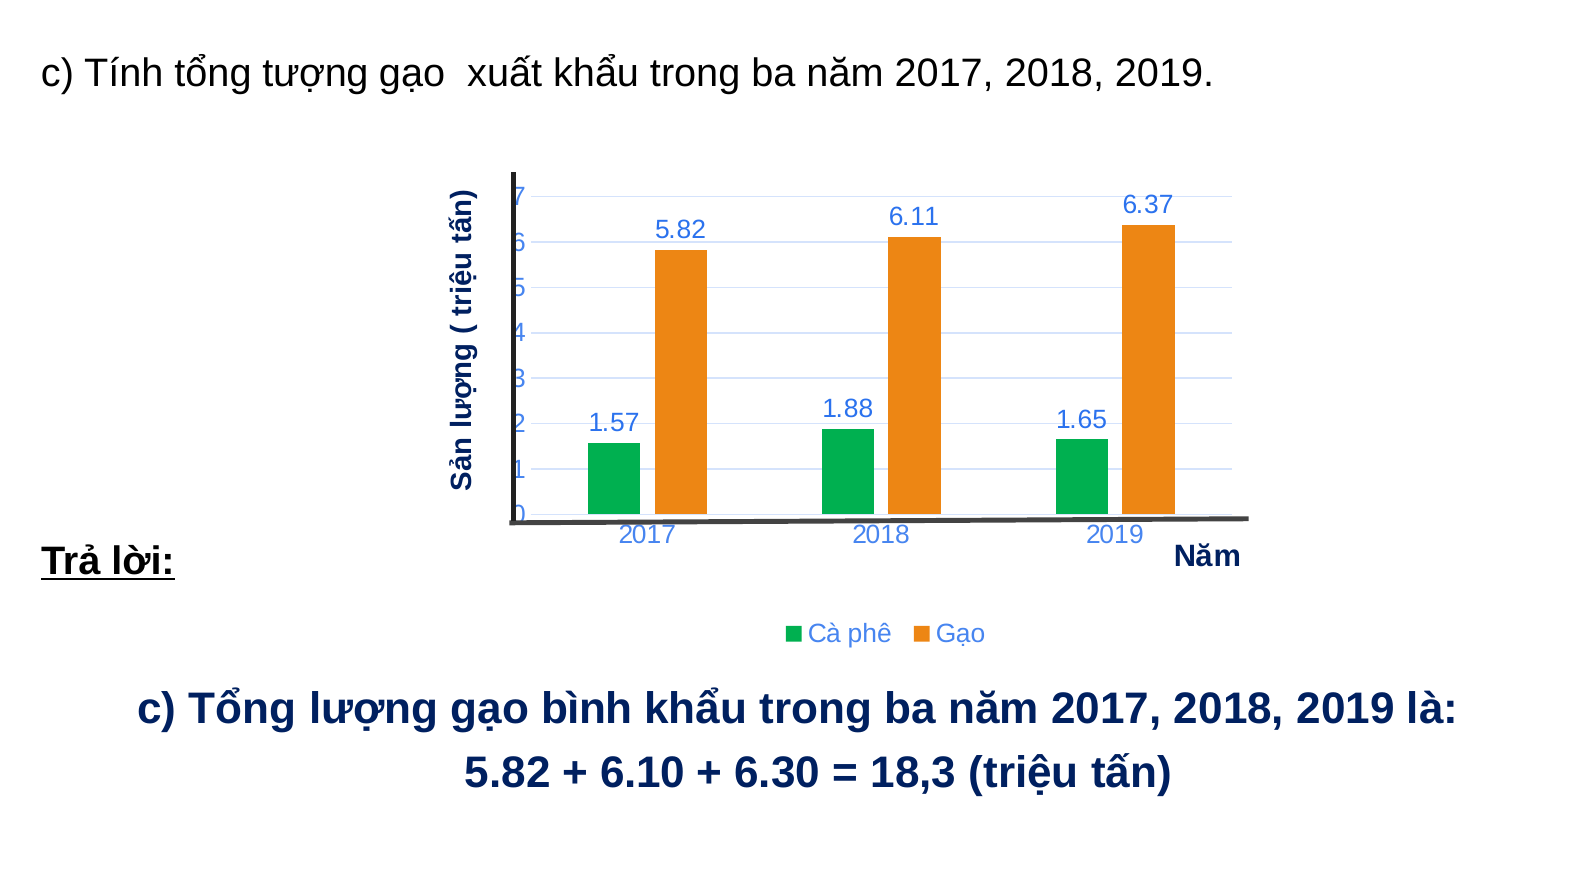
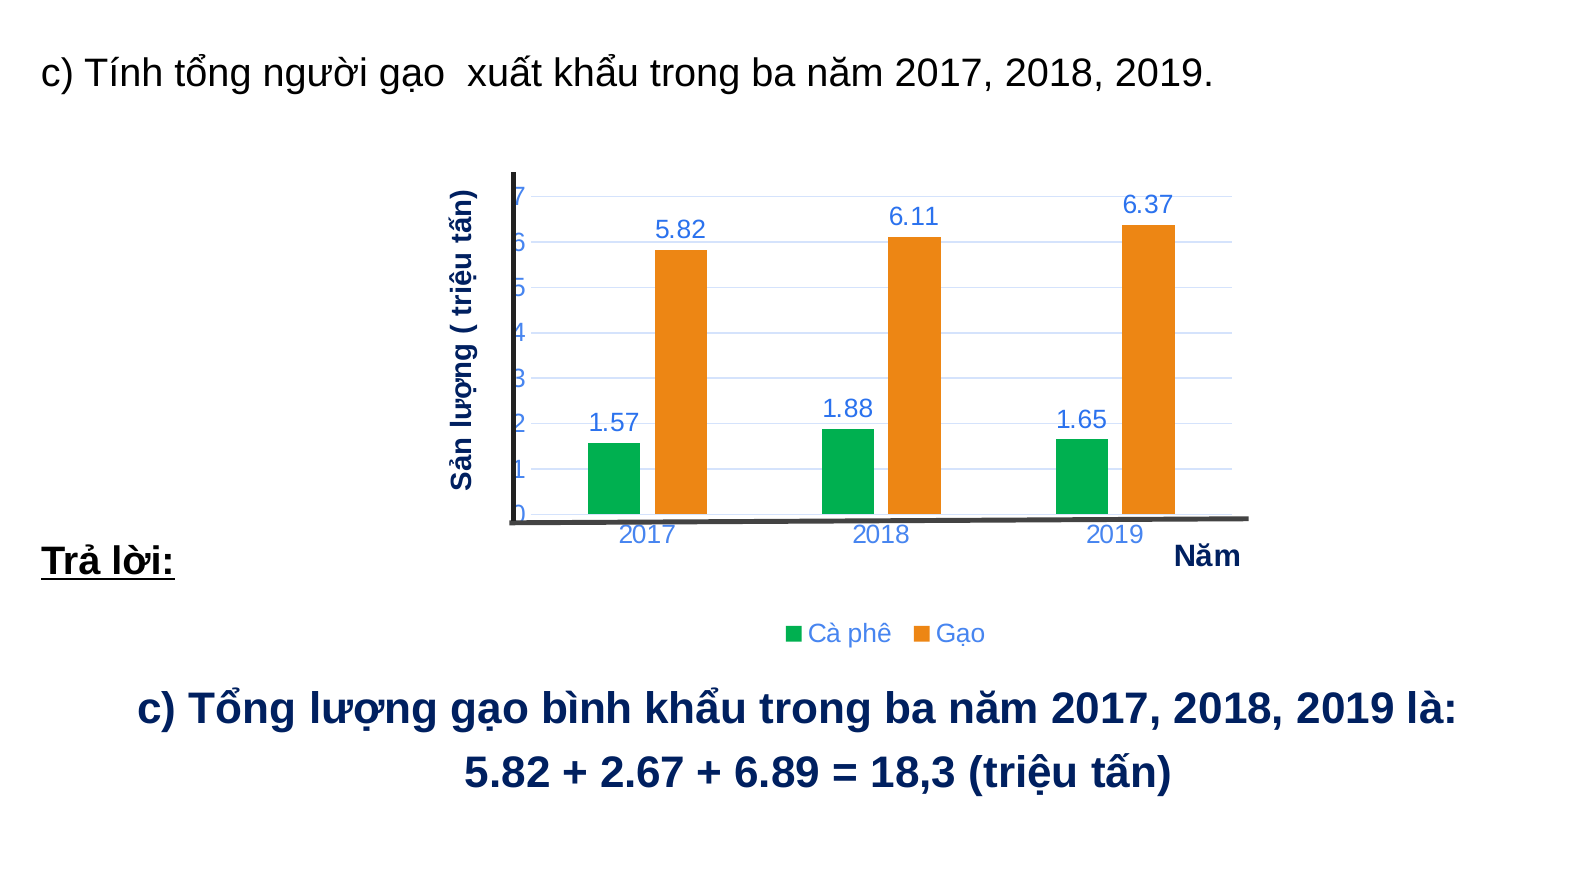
tượng: tượng -> người (315, 74)
6.10: 6.10 -> 2.67 (643, 773)
6.30: 6.30 -> 6.89 (777, 773)
